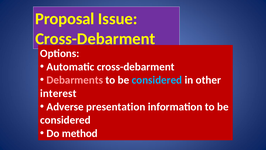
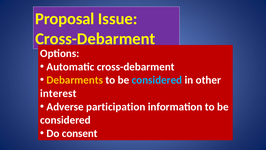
Debarments colour: pink -> yellow (75, 80)
presentation: presentation -> participation (116, 106)
method: method -> consent (80, 133)
